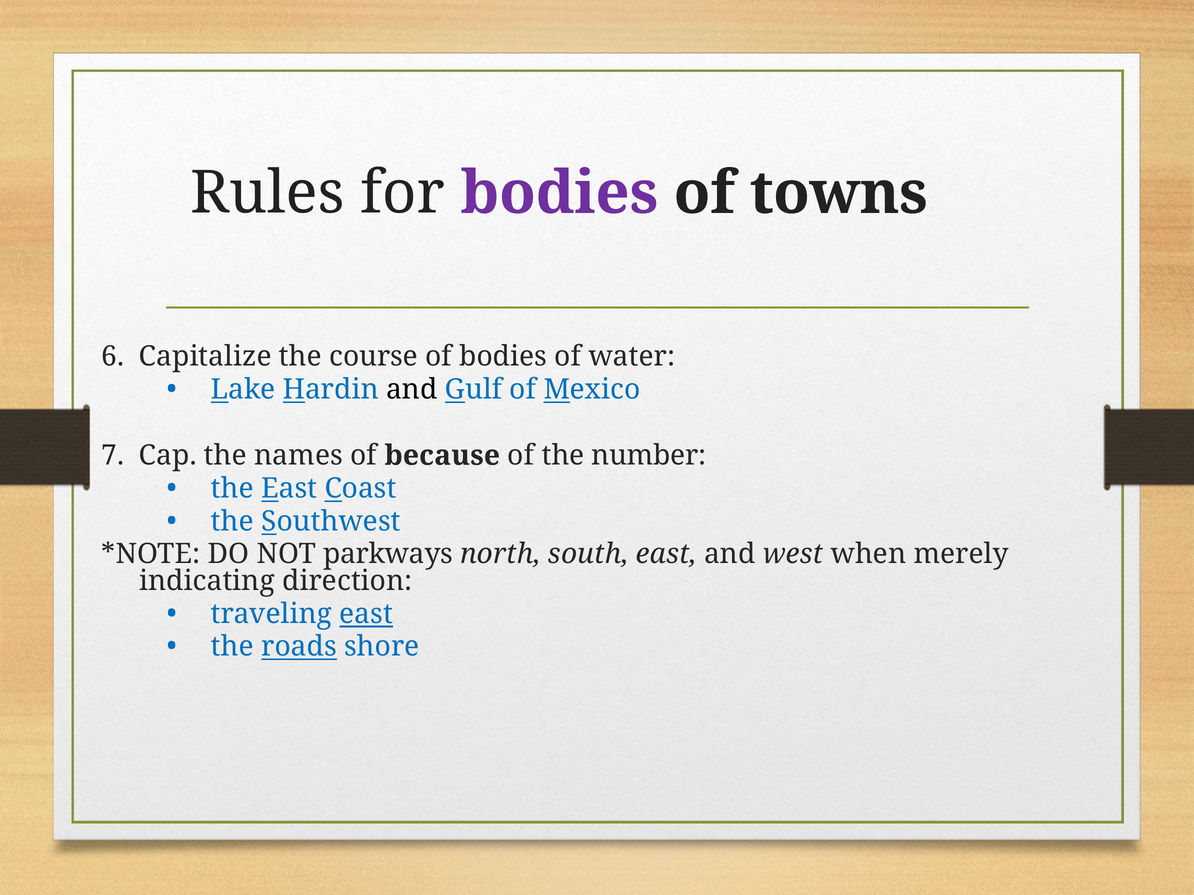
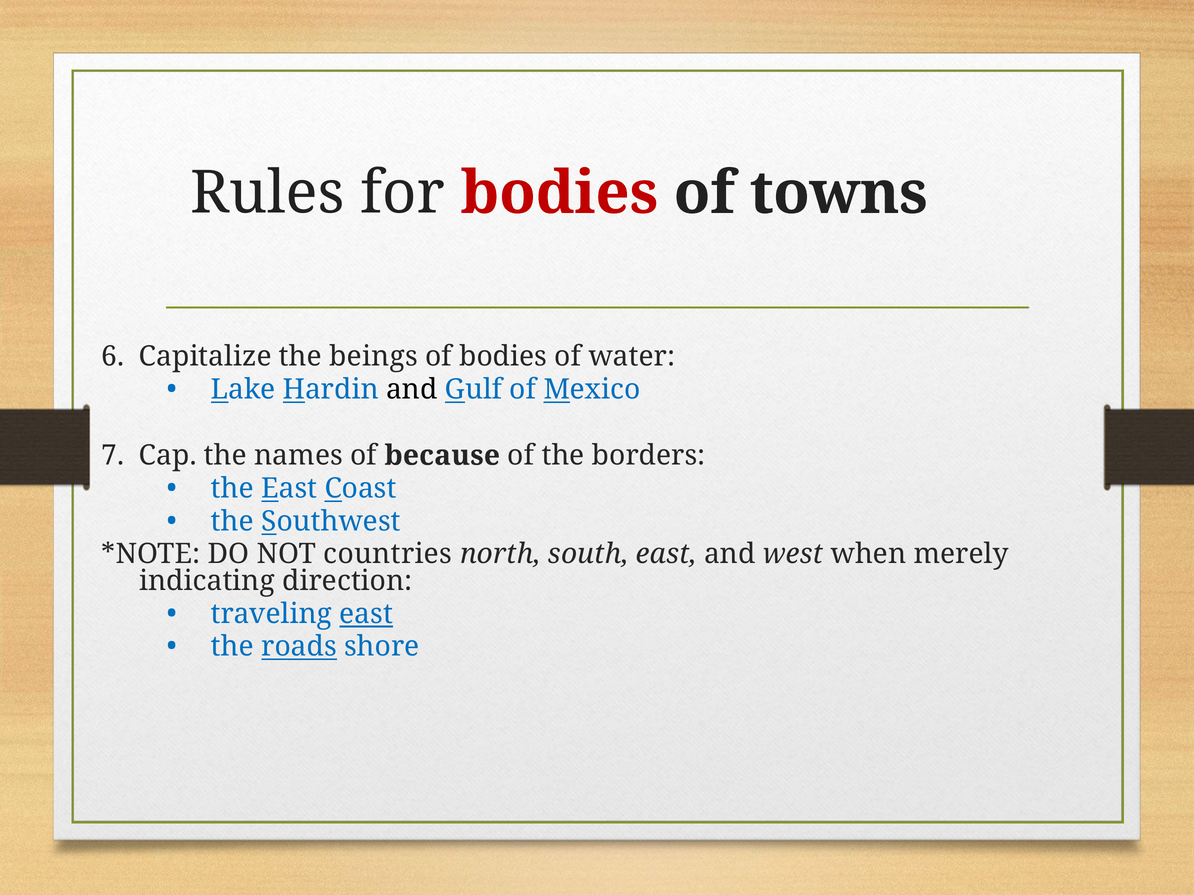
bodies colour: purple -> red (559, 193)
course: course -> beings (374, 357)
number: number -> borders (649, 456)
parkways: parkways -> countries (388, 554)
